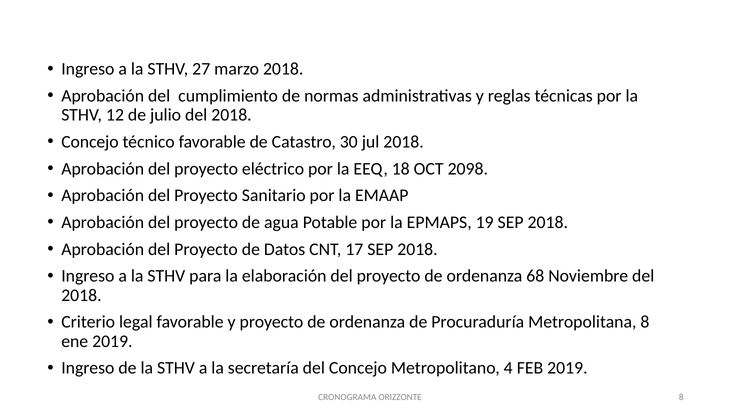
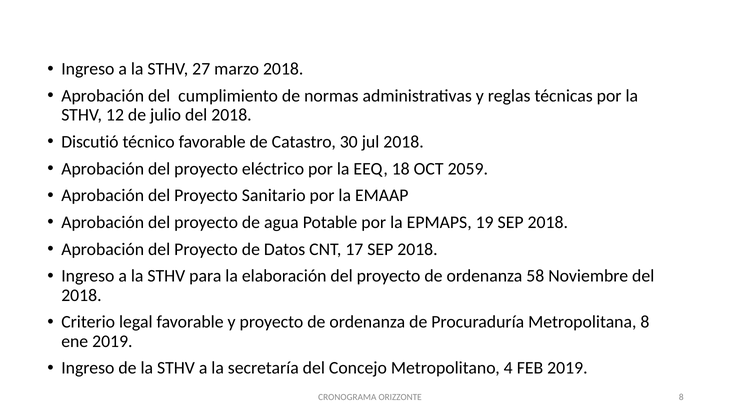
Concejo: Concejo -> Discutió (90, 142)
2098: 2098 -> 2059 (468, 169)
68: 68 -> 58 (535, 276)
